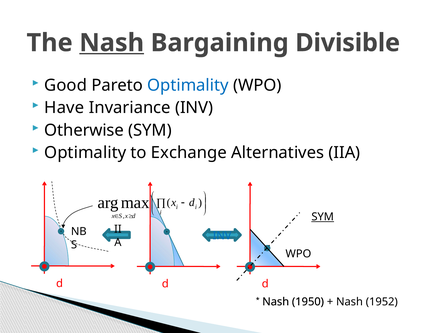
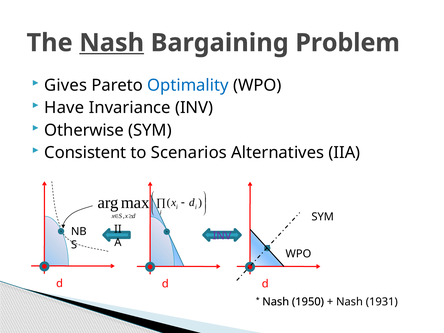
Divisible: Divisible -> Problem (348, 43)
Good: Good -> Gives (66, 85)
Optimality: Optimality -> Consistent (85, 153)
Exchange: Exchange -> Scenarios (189, 153)
SYM underline: present -> none (323, 217)
INV colour: blue -> purple (222, 236)
1952: 1952 -> 1931 (382, 302)
